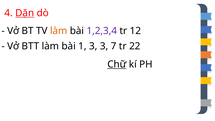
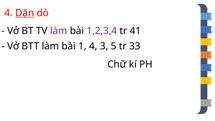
làm colour: orange -> purple (59, 31)
12: 12 -> 41 (135, 31)
1 3: 3 -> 4 (93, 46)
7: 7 -> 5 (114, 46)
22: 22 -> 33 (135, 46)
Chữ underline: present -> none (117, 64)
